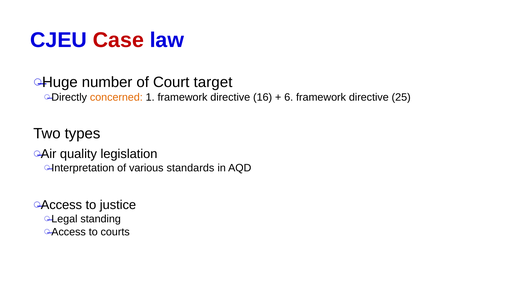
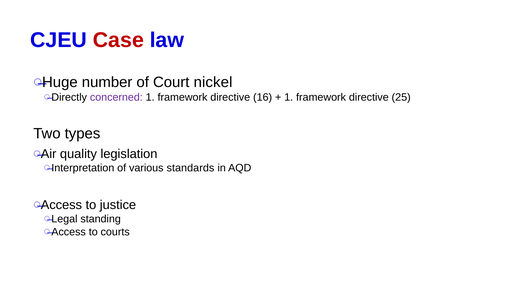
target: target -> nickel (213, 82)
concerned colour: orange -> purple (116, 97)
6: 6 -> 1 (289, 97)
